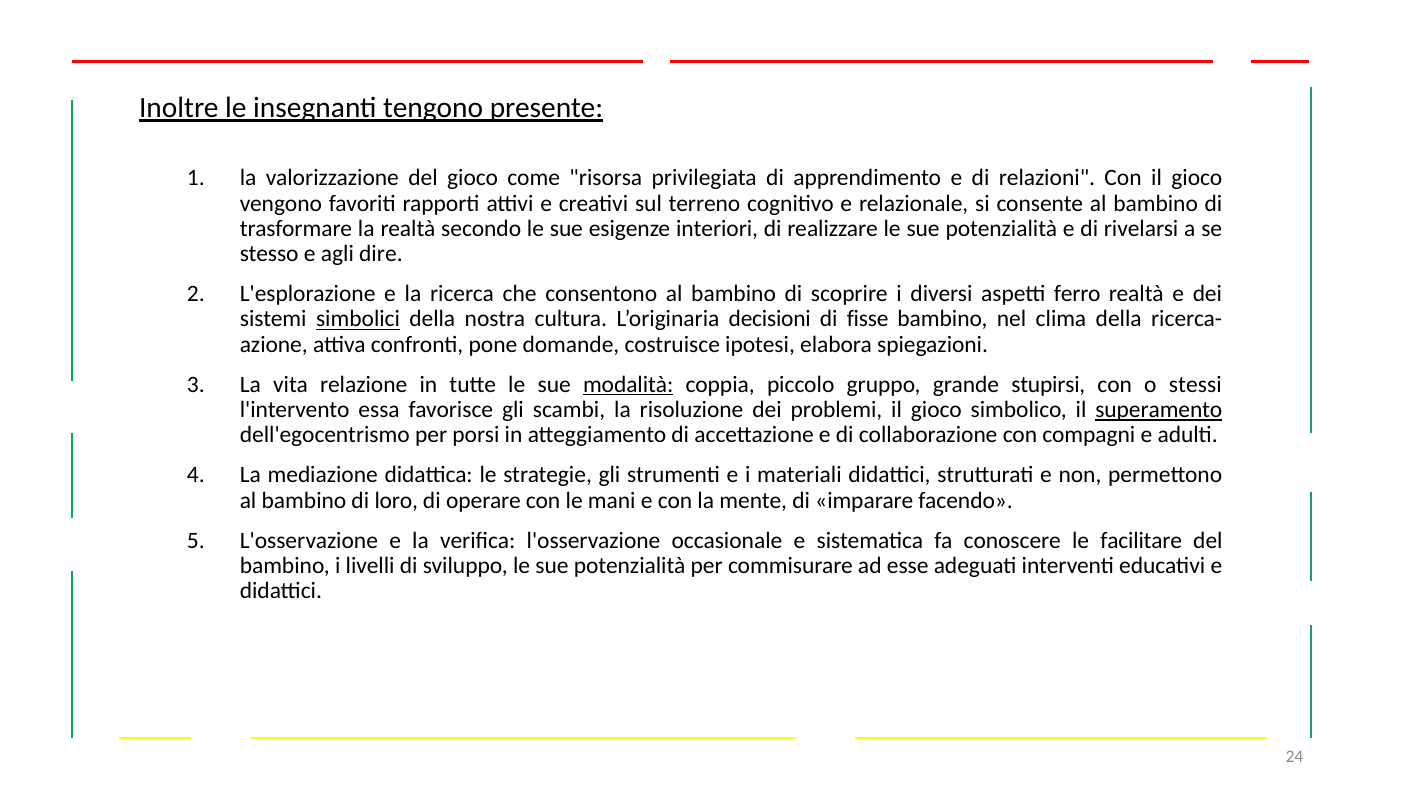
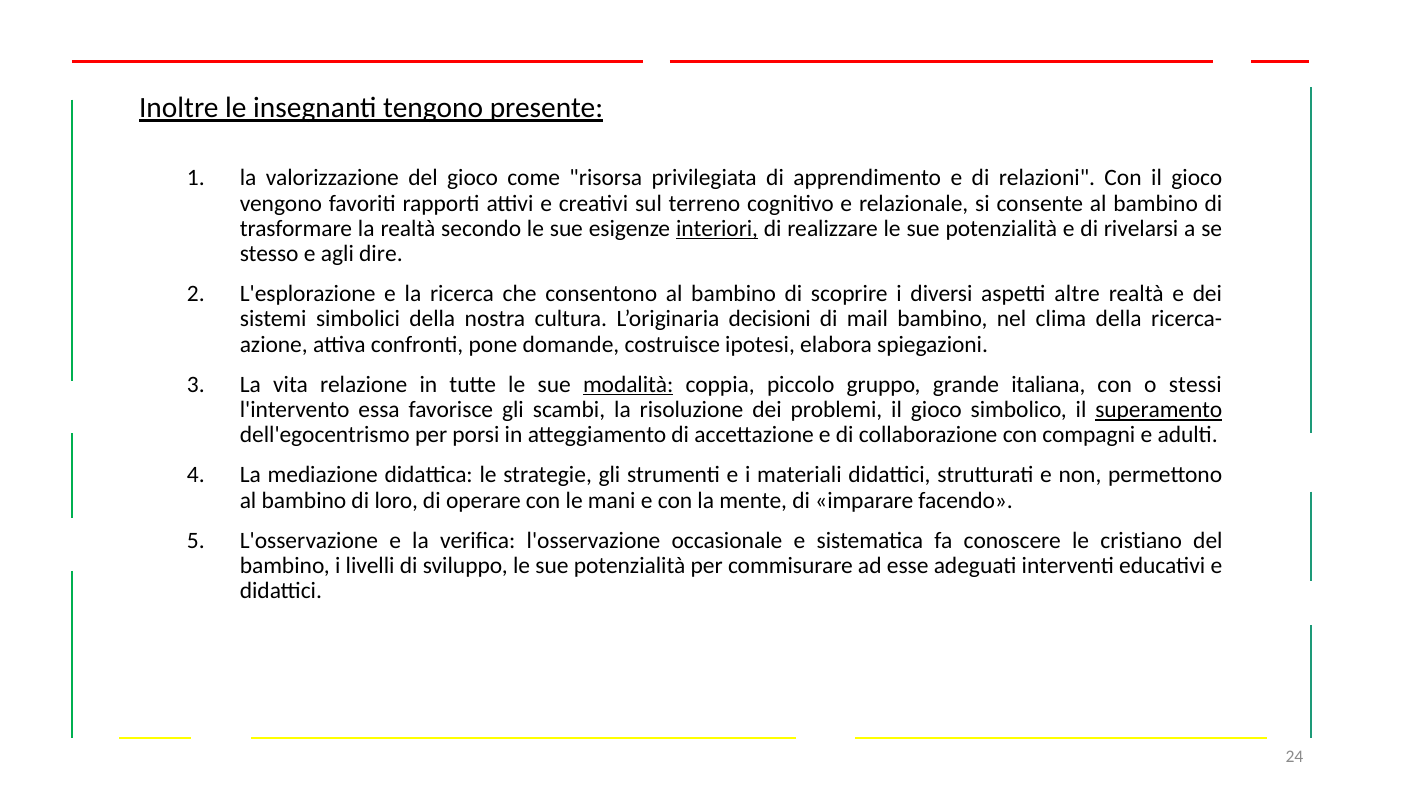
interiori underline: none -> present (717, 229)
ferro: ferro -> altre (1077, 294)
simbolici underline: present -> none (358, 319)
fisse: fisse -> mail (867, 319)
stupirsi: stupirsi -> italiana (1048, 385)
facilitare: facilitare -> cristiano (1141, 541)
